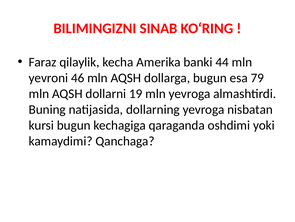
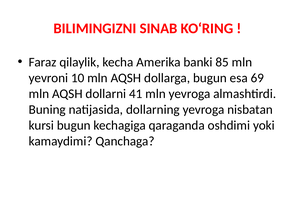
44: 44 -> 85 (222, 62)
46: 46 -> 10 (78, 78)
79: 79 -> 69 (257, 78)
19: 19 -> 41 (136, 93)
